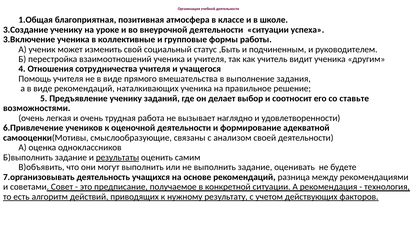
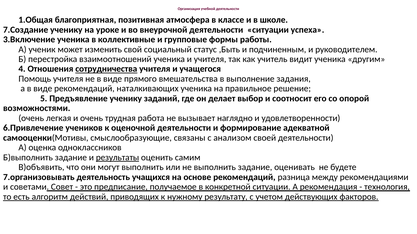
3.Создание: 3.Создание -> 7.Создание (26, 30)
сотрудничества underline: none -> present (106, 69)
ставьте: ставьте -> опорой (354, 99)
